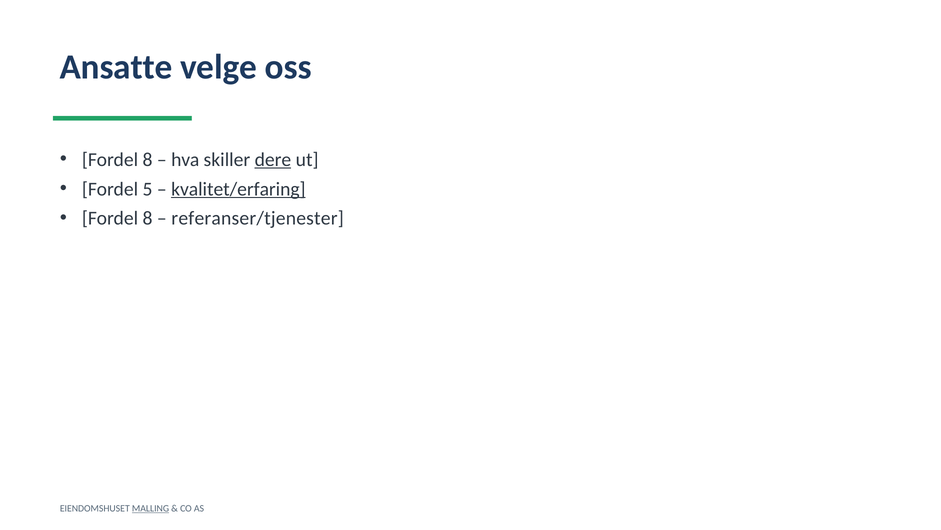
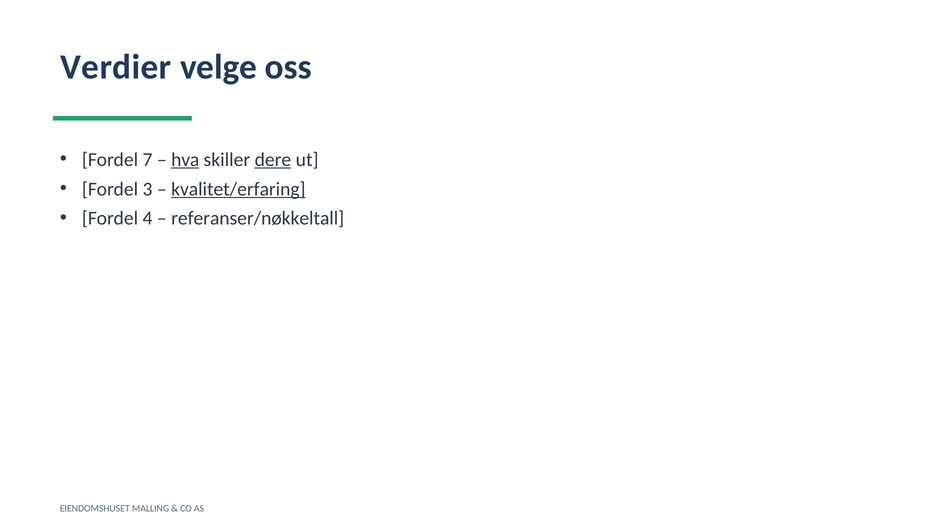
Ansatte: Ansatte -> Verdier (116, 67)
8: 8 -> 7 (148, 159)
hva underline: none -> present (185, 159)
5: 5 -> 3 (148, 189)
8: 8 -> 4 (148, 218)
referanser/tjenester: referanser/tjenester -> referanser/nøkkeltall (258, 218)
MALLING underline: present -> none (151, 508)
